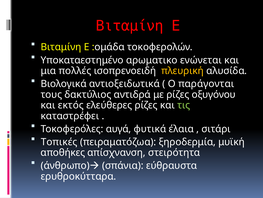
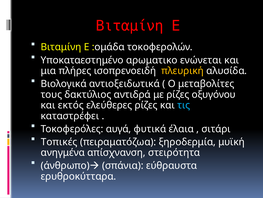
πολλές: πολλές -> πλήρες (75, 71)
παράγονται: παράγονται -> μεταβολίτες (206, 84)
τις colour: light green -> light blue (184, 105)
αποθήκες: αποθήκες -> ανηγμένα (63, 152)
